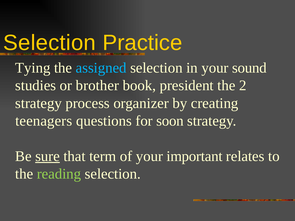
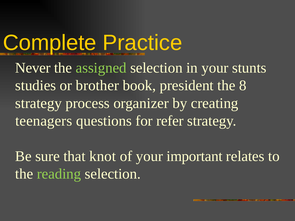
Selection: Selection -> Complete (50, 43)
Tying: Tying -> Never (33, 68)
assigned colour: light blue -> light green (101, 68)
sound: sound -> stunts (249, 68)
2: 2 -> 8 (243, 86)
soon: soon -> refer (170, 121)
sure underline: present -> none (48, 156)
term: term -> knot (103, 156)
